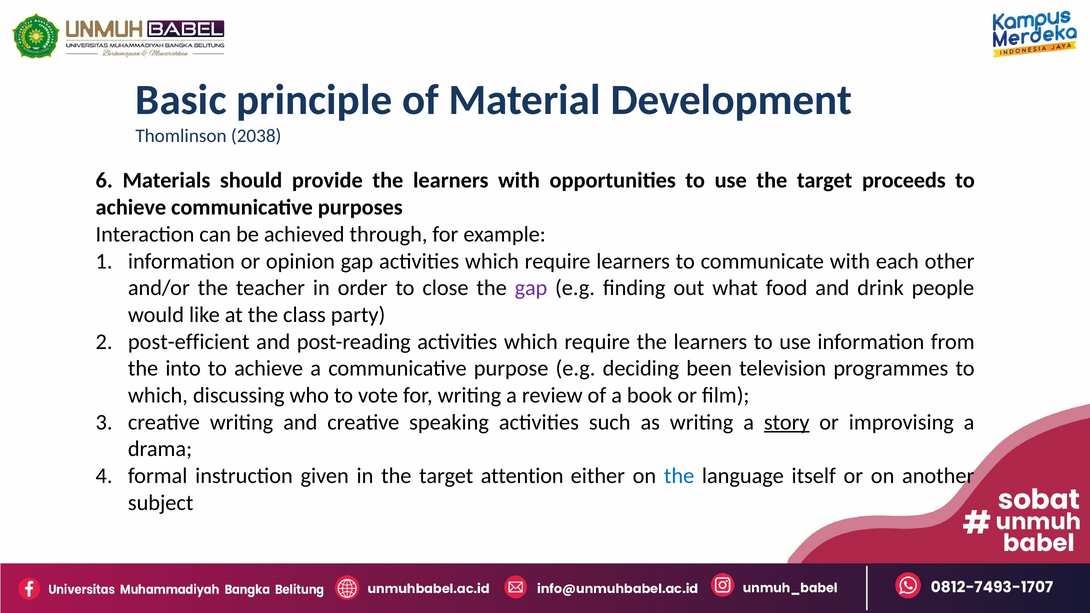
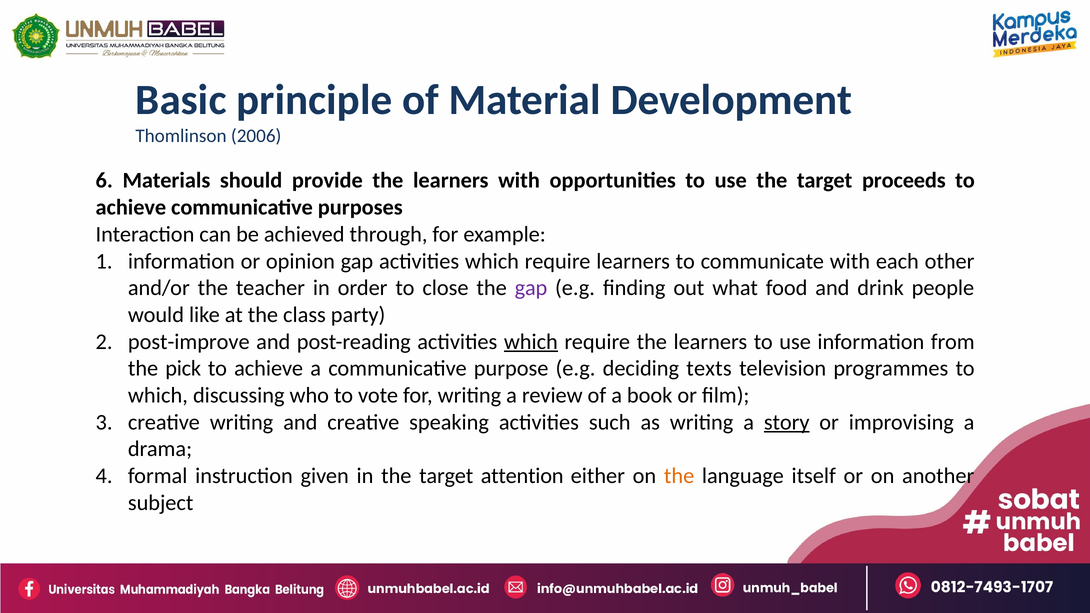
2038: 2038 -> 2006 (256, 136)
post-efficient: post-efficient -> post-improve (189, 342)
which underline: none -> present (531, 342)
into: into -> pick (183, 369)
been: been -> texts (709, 369)
the colour: blue -> orange (679, 476)
